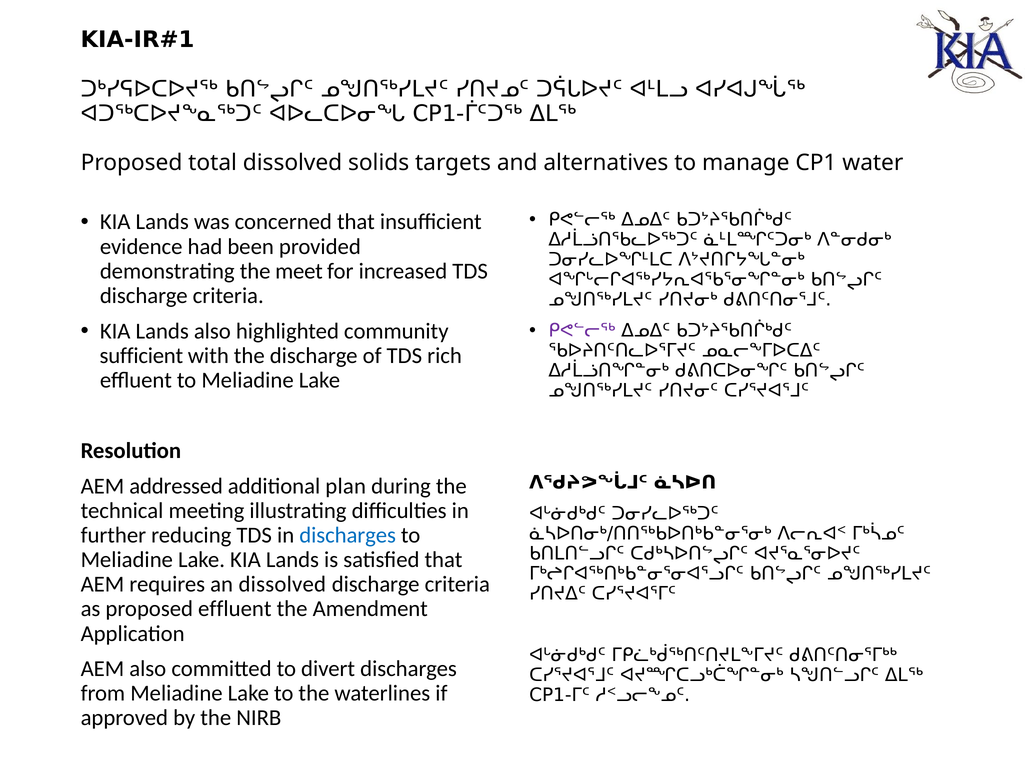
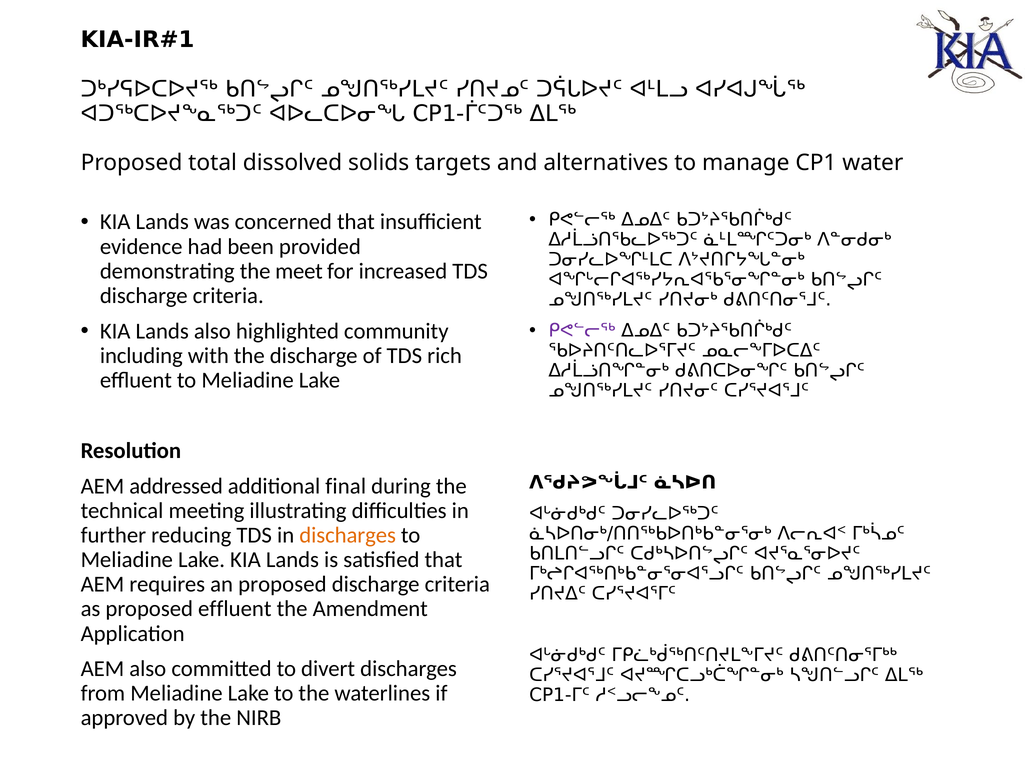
sufficient: sufficient -> including (141, 355)
plan: plan -> final (346, 486)
discharges colour: blue -> orange (348, 535)
an dissolved: dissolved -> proposed (282, 584)
